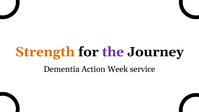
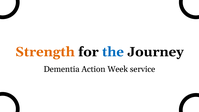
the colour: purple -> blue (113, 52)
